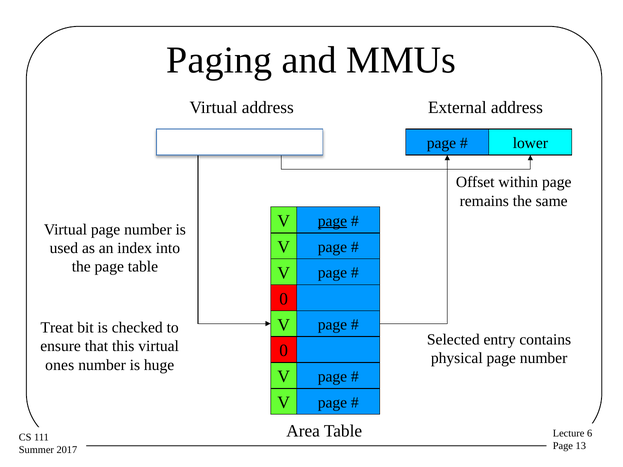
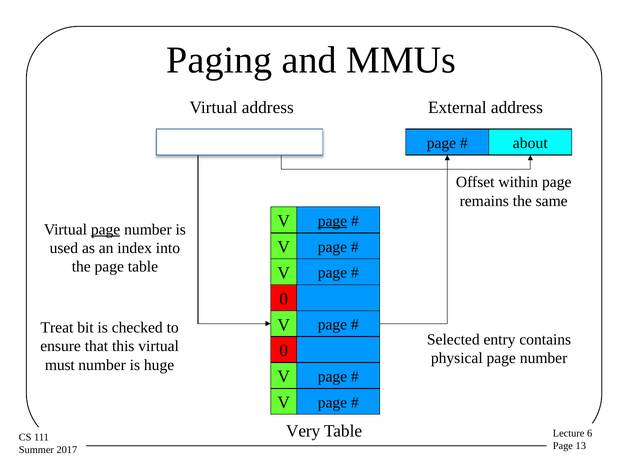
lower: lower -> about (530, 143)
page underline: none -> present (106, 230)
ones: ones -> must (60, 365)
Area: Area -> Very (303, 431)
